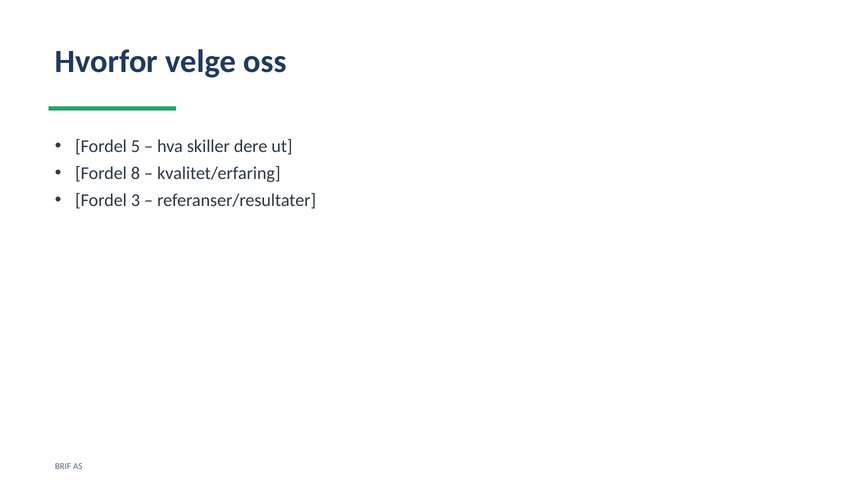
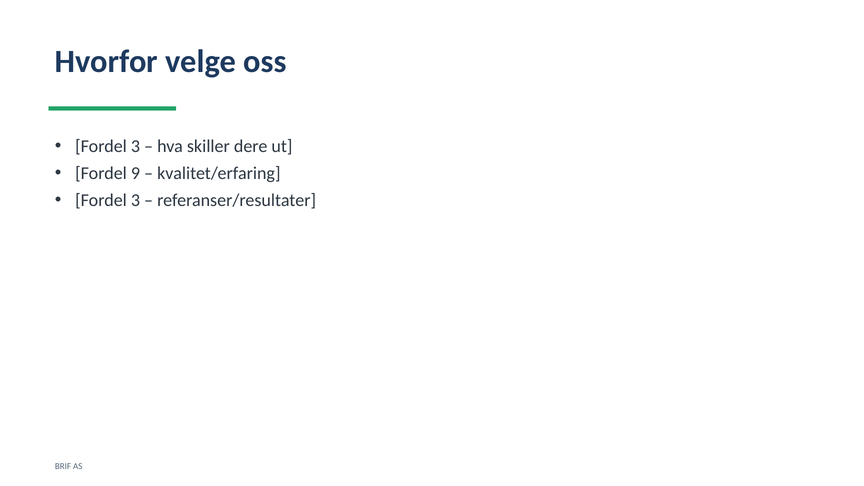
5: 5 -> 3 (135, 146)
8: 8 -> 9 (135, 173)
